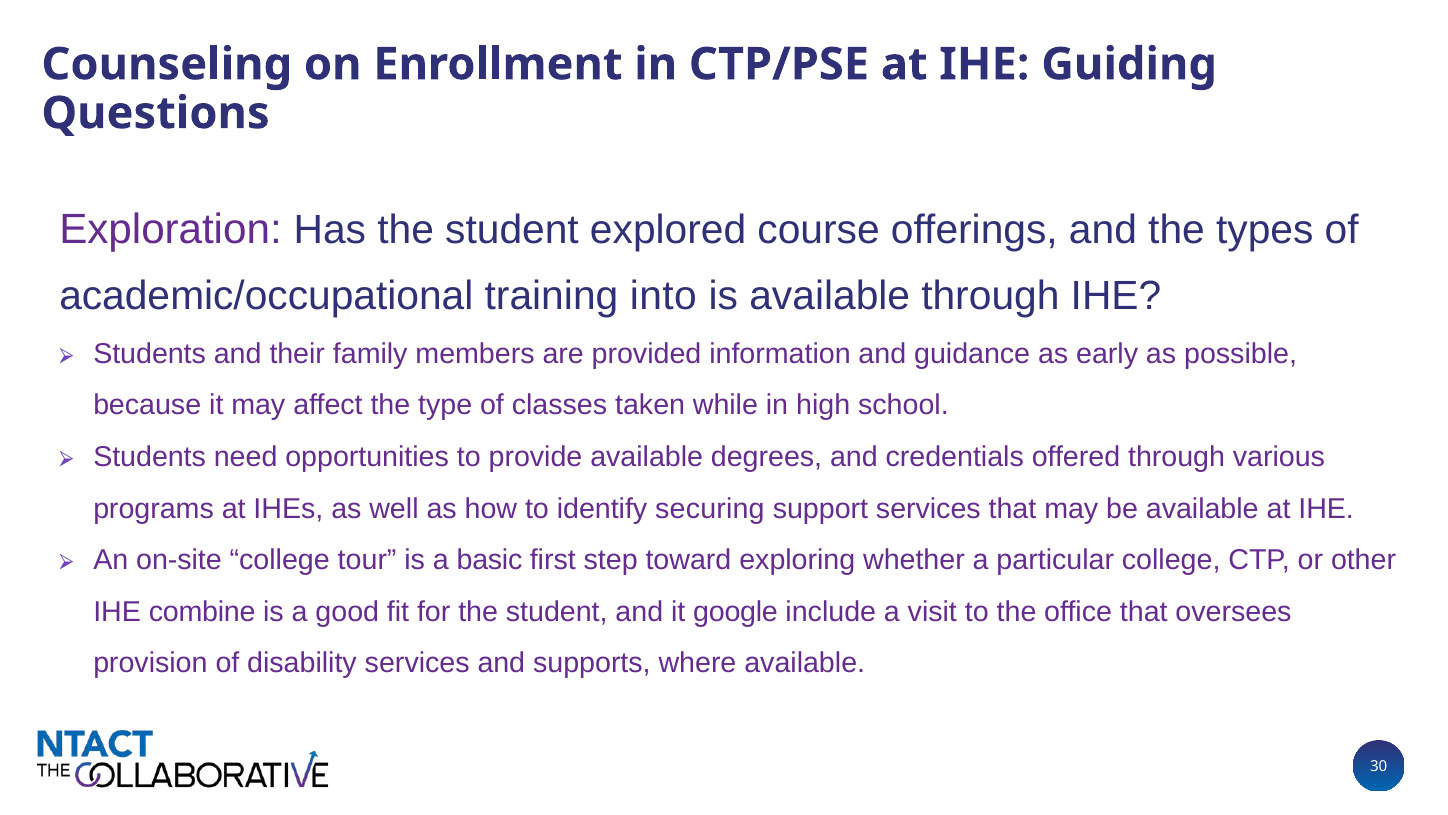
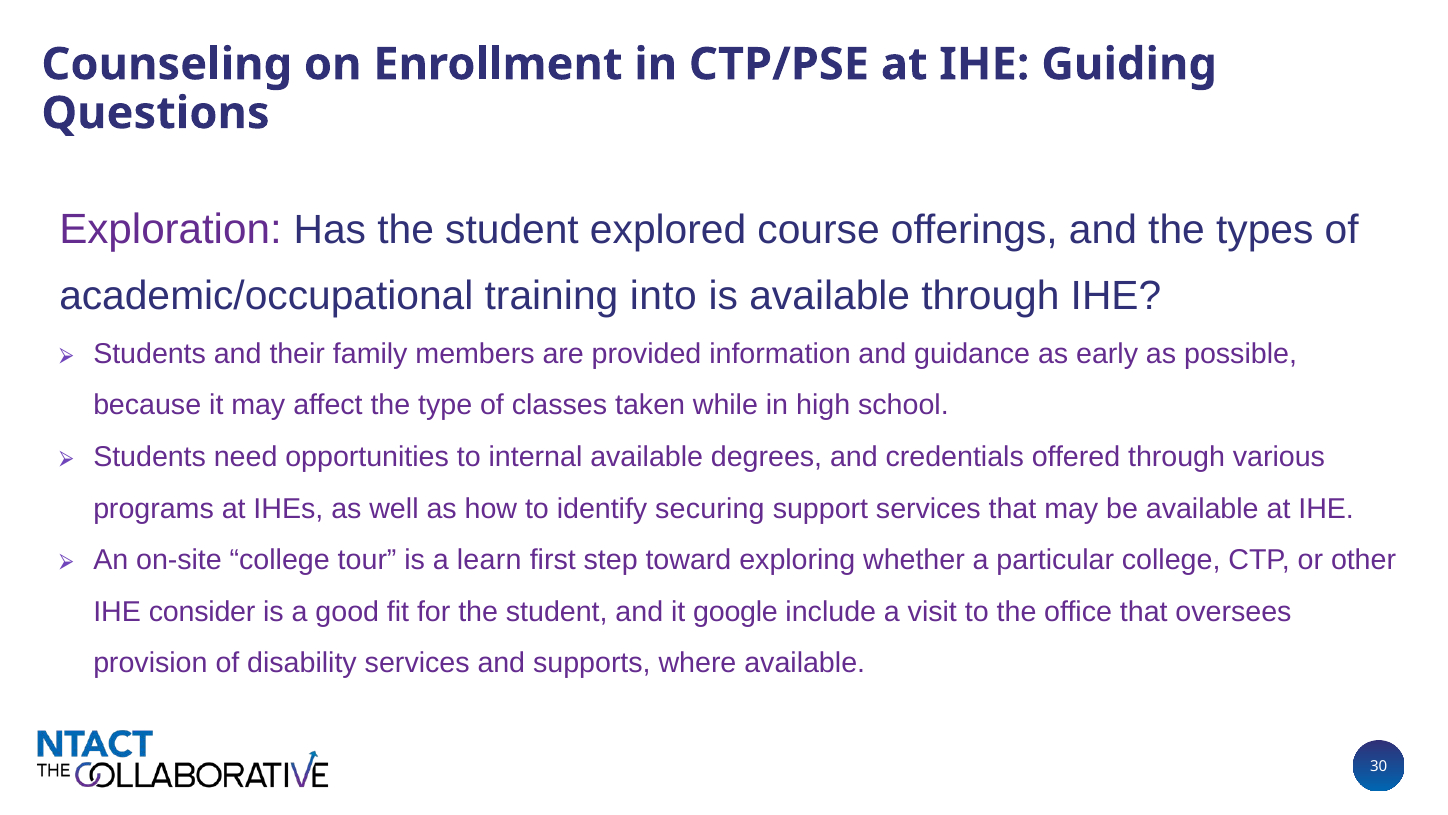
provide: provide -> internal (536, 457)
basic: basic -> learn (489, 560)
combine: combine -> consider (202, 612)
